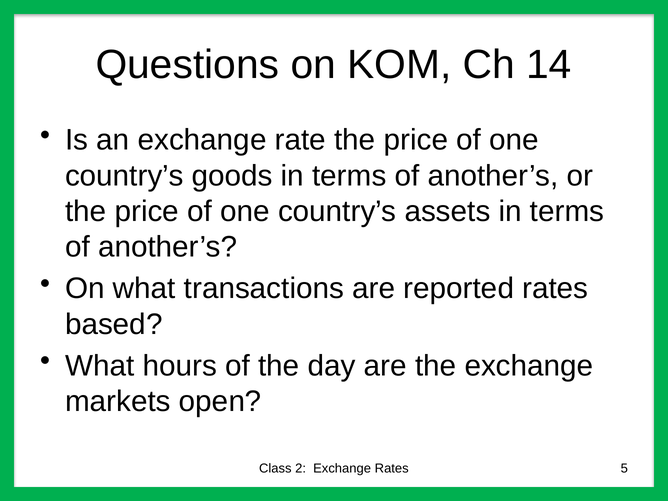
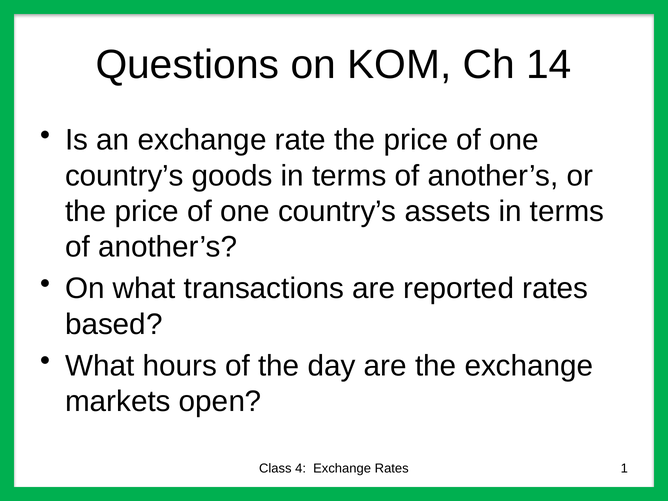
2: 2 -> 4 (301, 468)
5: 5 -> 1 (624, 468)
